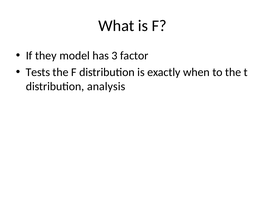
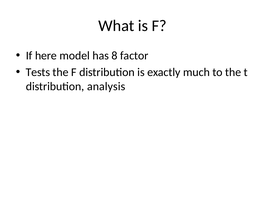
they: they -> here (46, 56)
3: 3 -> 8 (115, 56)
when: when -> much (196, 72)
